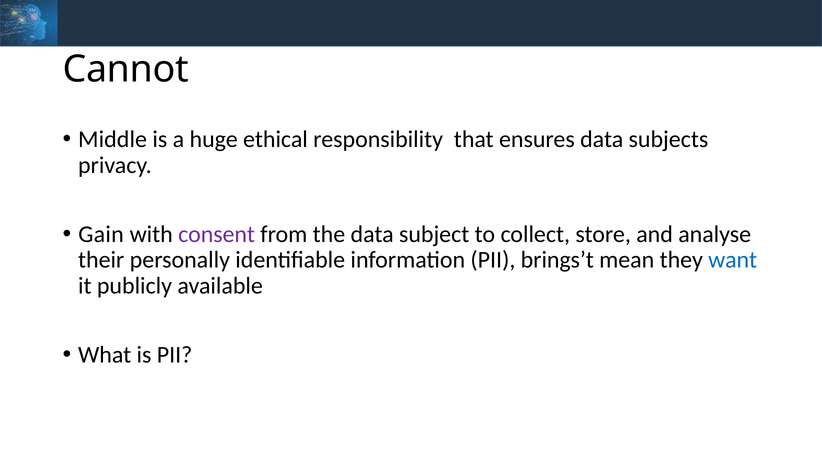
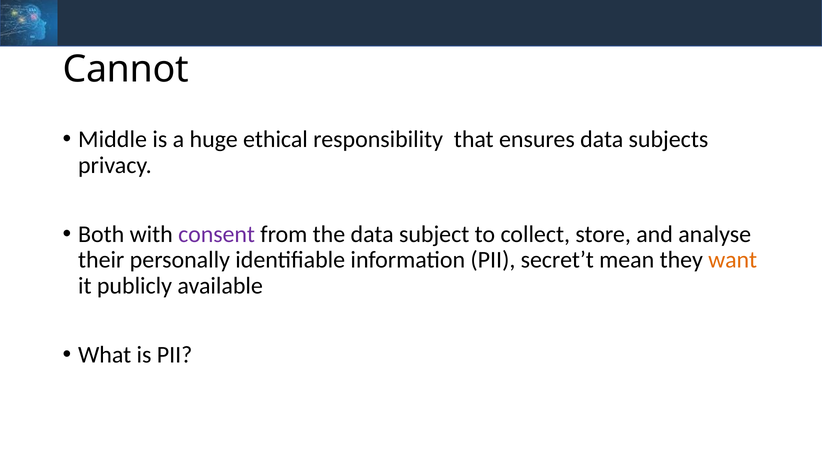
Gain: Gain -> Both (101, 234)
brings’t: brings’t -> secret’t (557, 260)
want colour: blue -> orange (733, 260)
